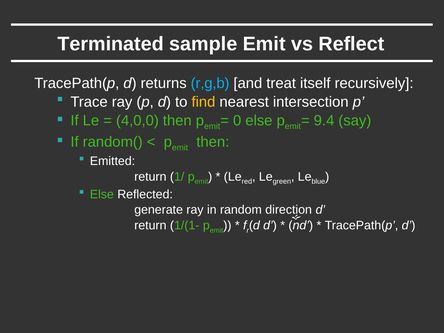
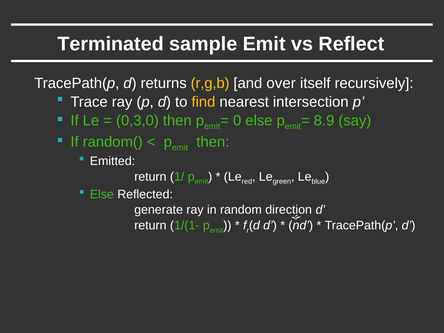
r,g,b colour: light blue -> yellow (210, 83)
treat: treat -> over (281, 83)
4,0,0: 4,0,0 -> 0,3,0 (137, 121)
9.4: 9.4 -> 8.9 (324, 121)
